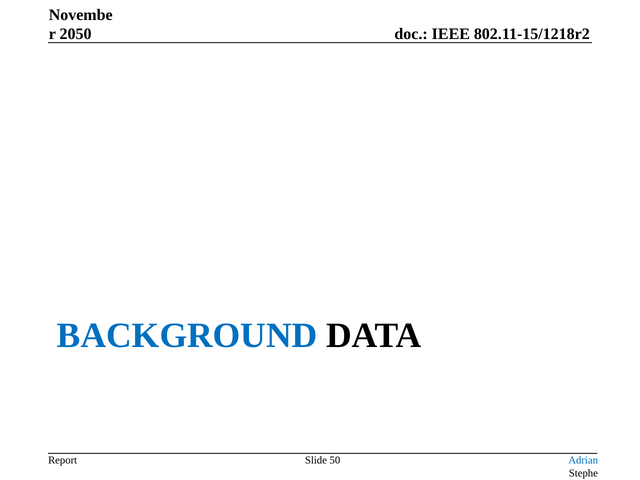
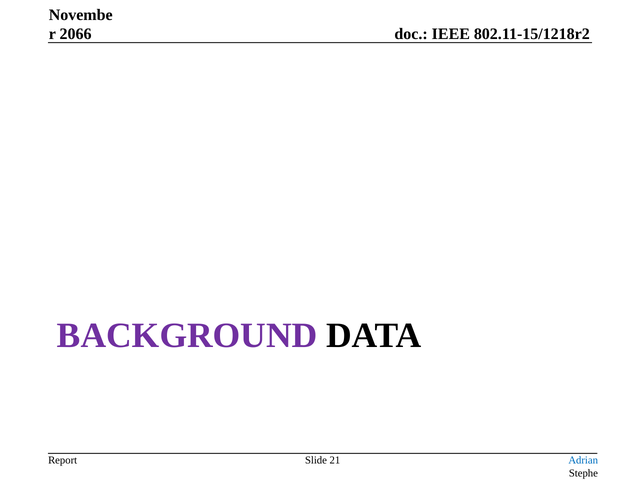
2050: 2050 -> 2066 (76, 34)
BACKGROUND colour: blue -> purple (187, 335)
50: 50 -> 21 (335, 460)
